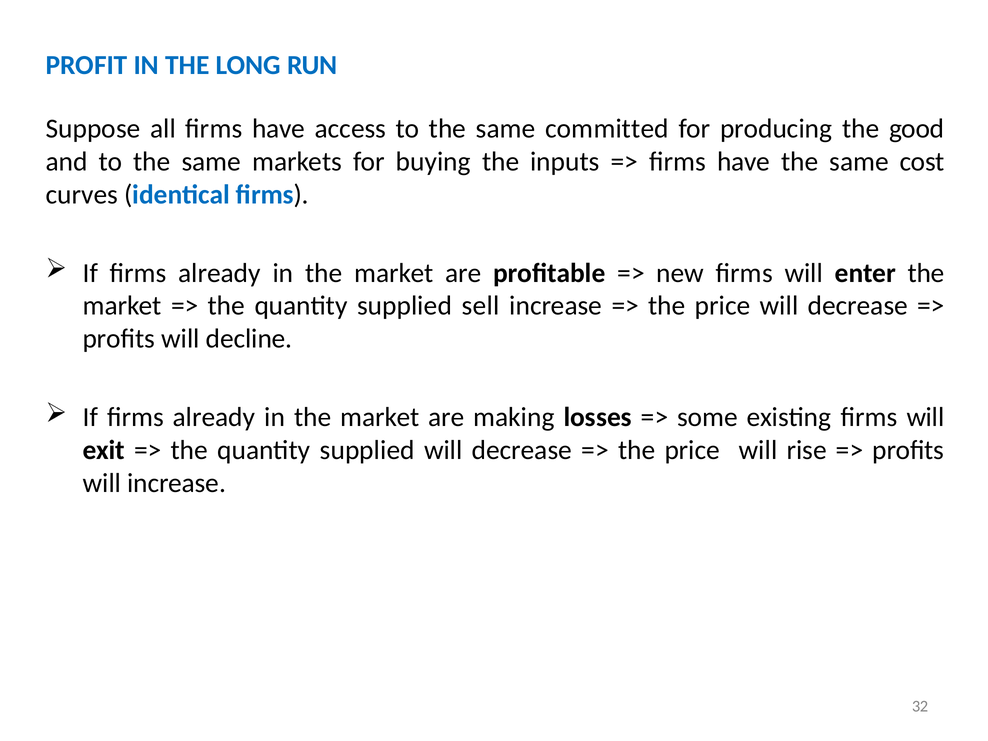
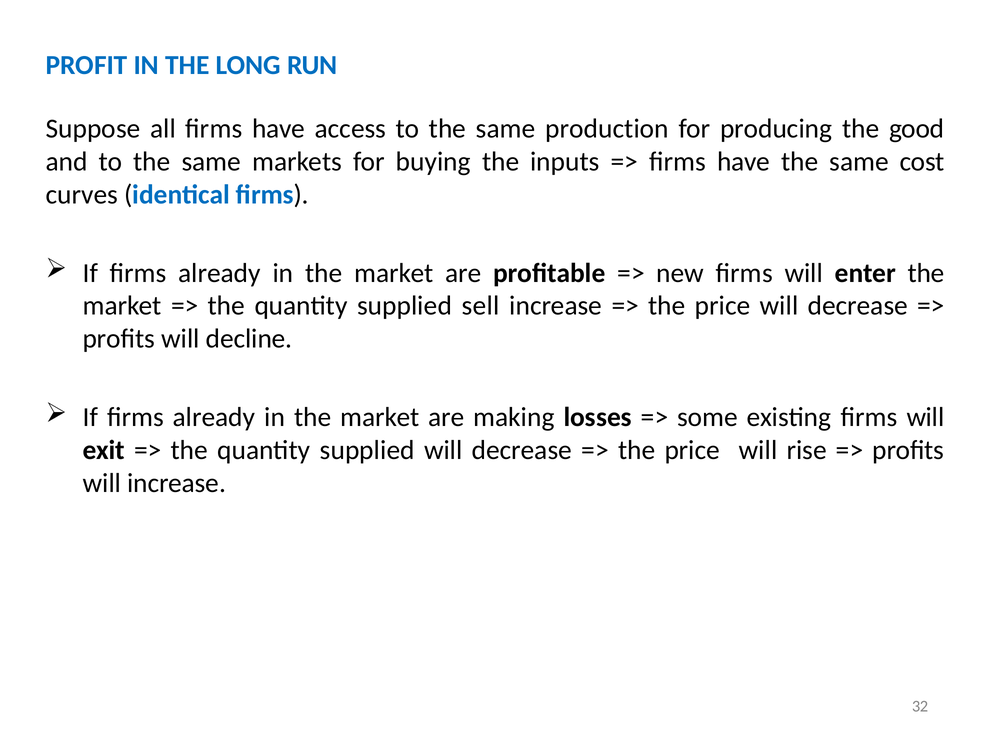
committed: committed -> production (607, 129)
